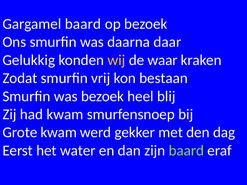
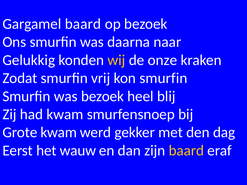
daar: daar -> naar (167, 42)
waar: waar -> onze (162, 60)
kon bestaan: bestaan -> smurfin (163, 78)
water: water -> wauw (78, 151)
baard colour: light green -> yellow (186, 151)
